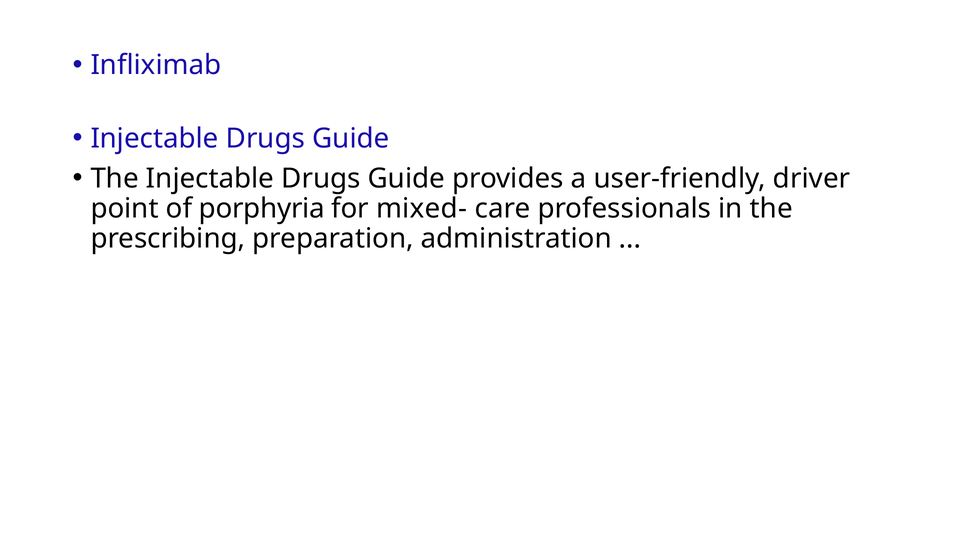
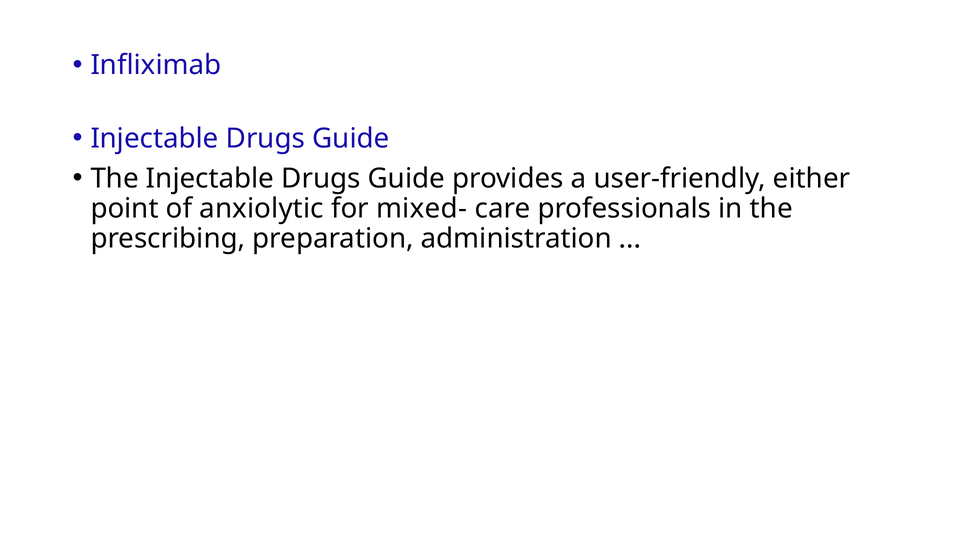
driver: driver -> either (812, 178)
porphyria: porphyria -> anxiolytic (262, 208)
